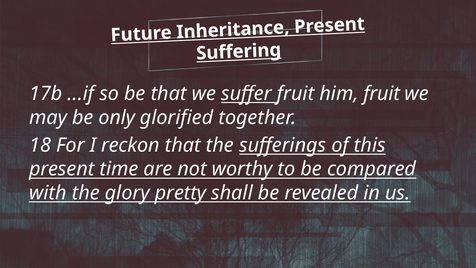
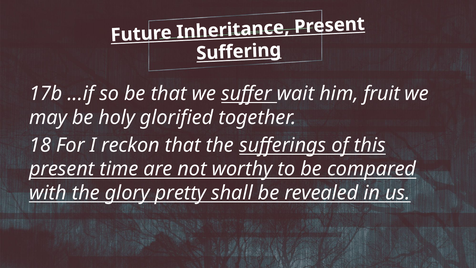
suffer fruit: fruit -> wait (296, 94)
only: only -> holy (117, 117)
